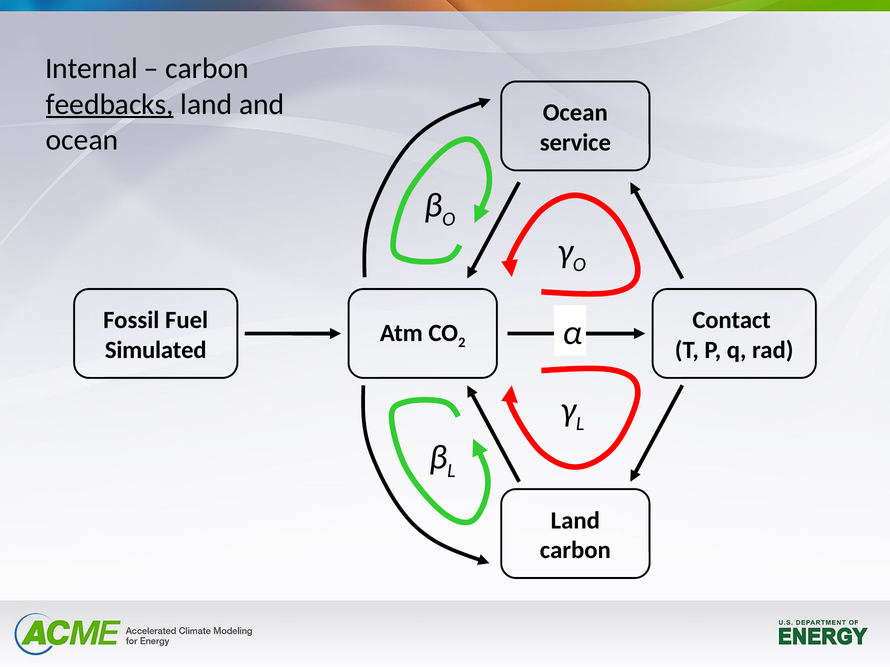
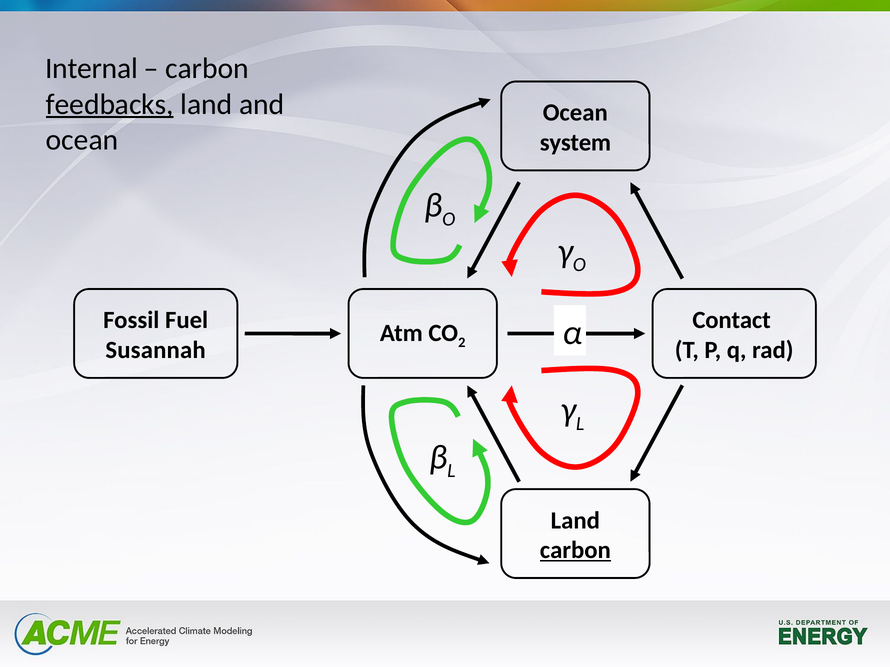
service: service -> system (575, 143)
Simulated: Simulated -> Susannah (156, 350)
carbon underline: none -> present (575, 551)
